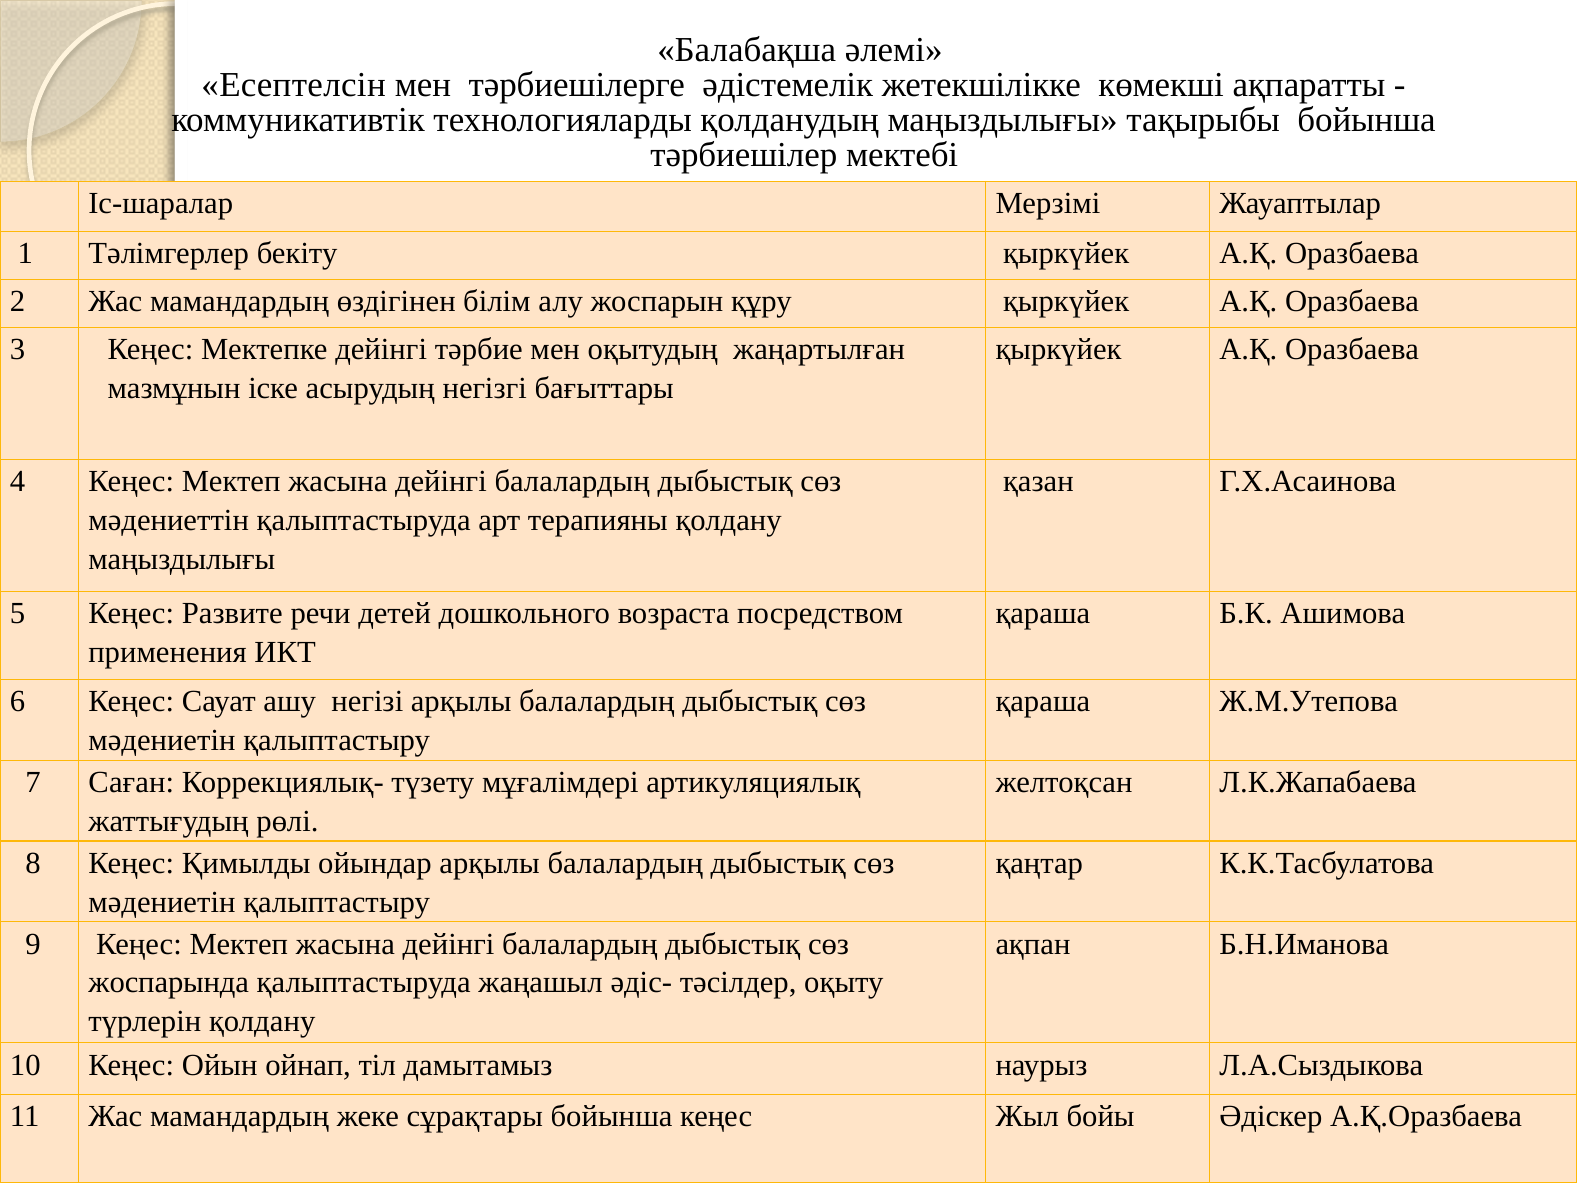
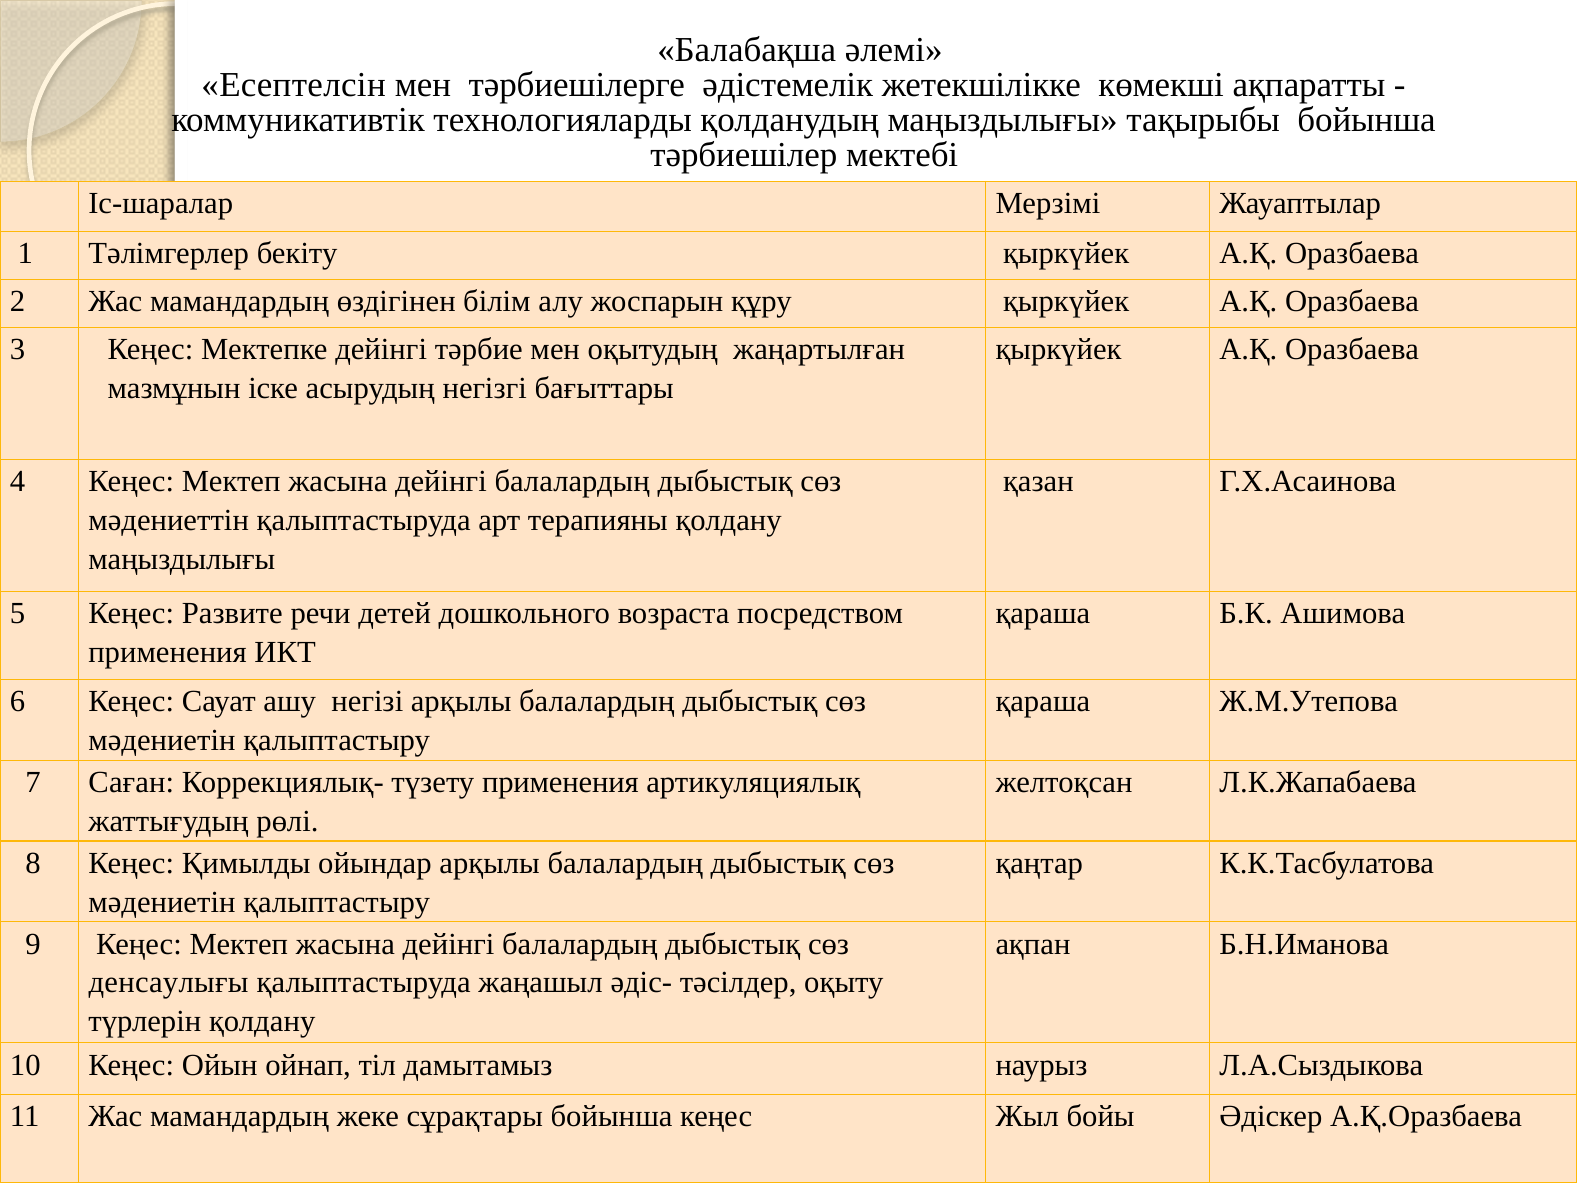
түзету мұғалімдері: мұғалімдері -> применения (560, 782)
жоспарында: жоспарында -> денсаулығы (169, 983)
